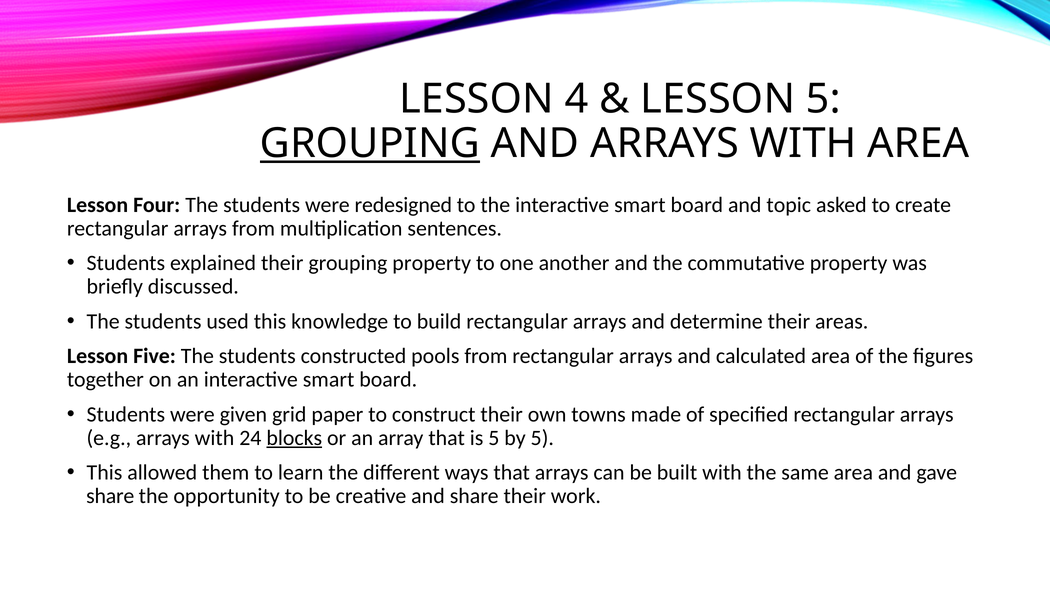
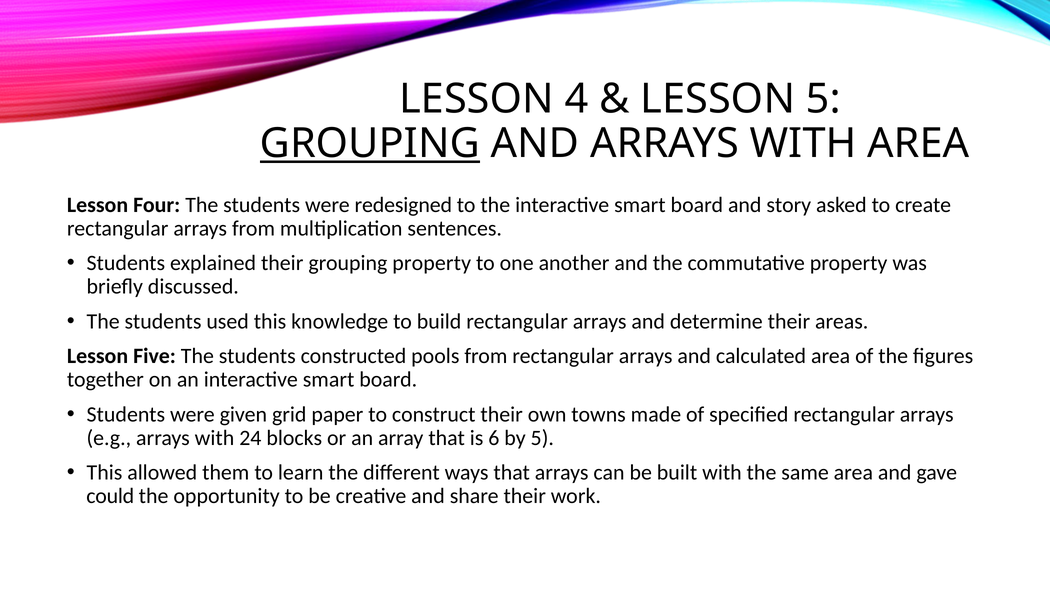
topic: topic -> story (789, 205)
blocks underline: present -> none (294, 438)
is 5: 5 -> 6 (494, 438)
share: share -> could (110, 496)
